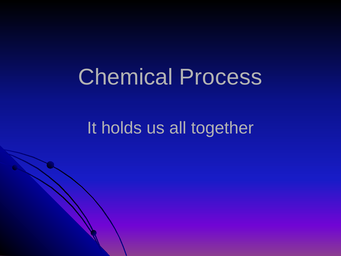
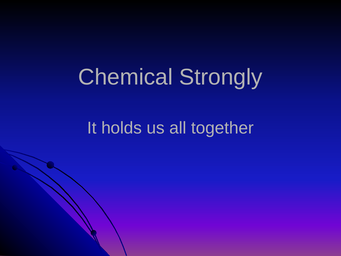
Process: Process -> Strongly (221, 77)
